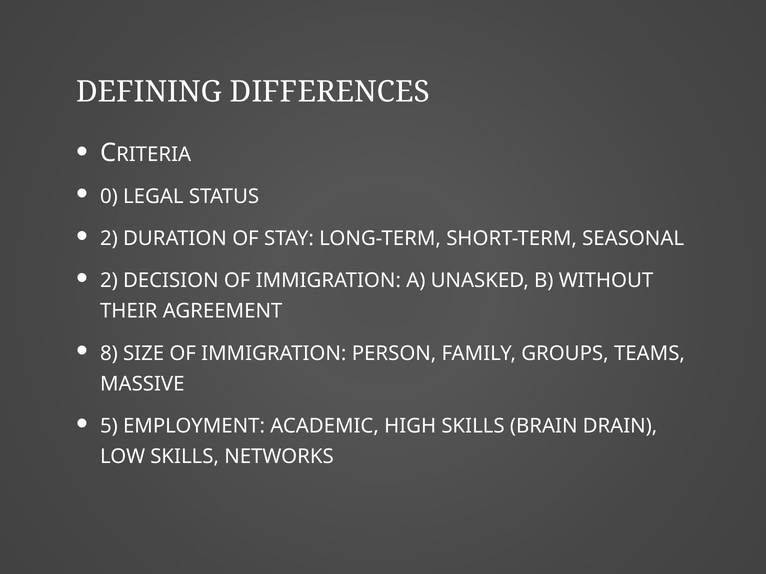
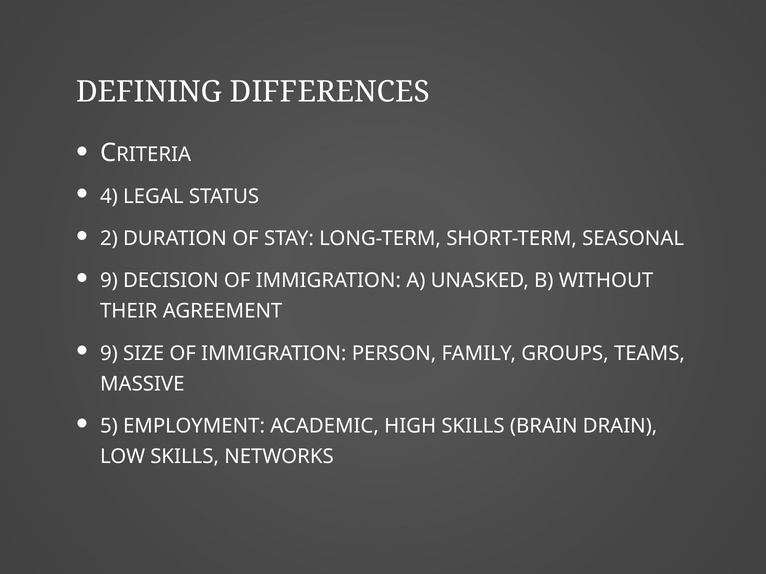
0: 0 -> 4 (109, 197)
2: 2 -> 9 (109, 281)
8: 8 -> 9 (109, 354)
